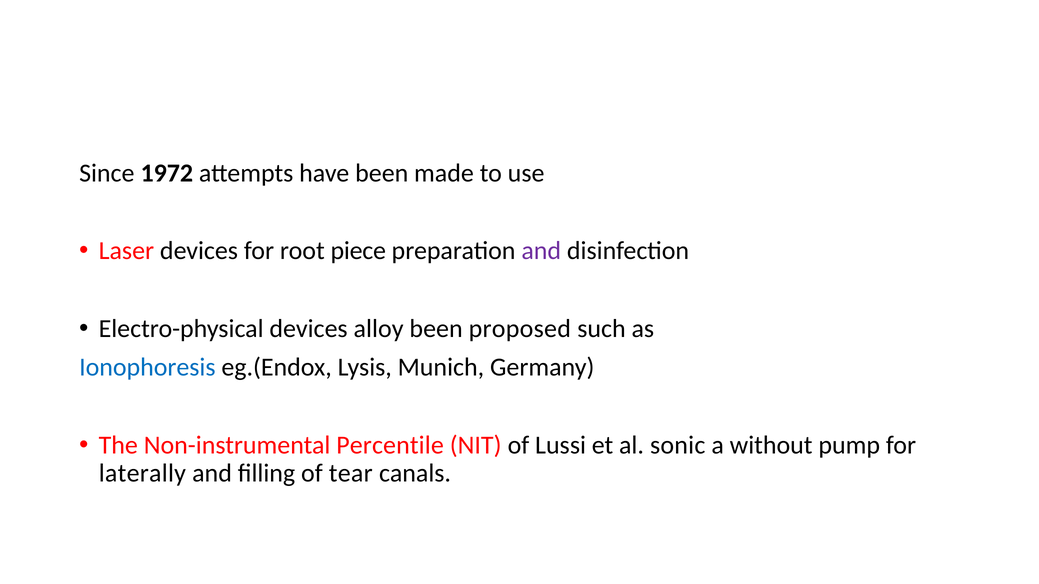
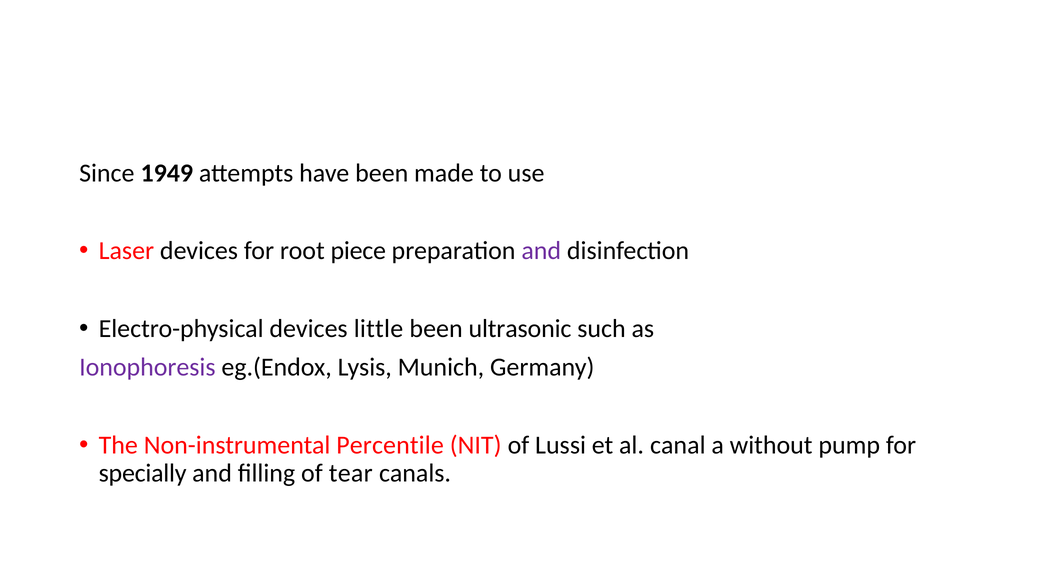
1972: 1972 -> 1949 (167, 173)
alloy: alloy -> little (378, 329)
proposed: proposed -> ultrasonic (520, 329)
Ionophoresis colour: blue -> purple (147, 368)
sonic: sonic -> canal (678, 445)
laterally: laterally -> specially (143, 473)
